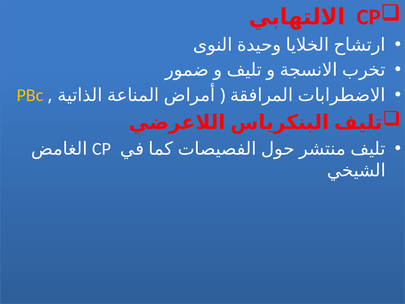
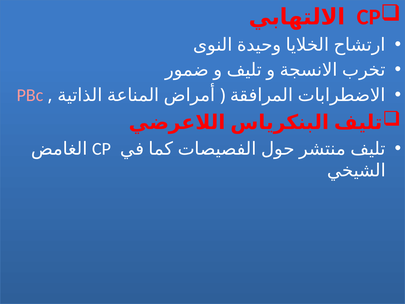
PBc colour: yellow -> pink (30, 95)
